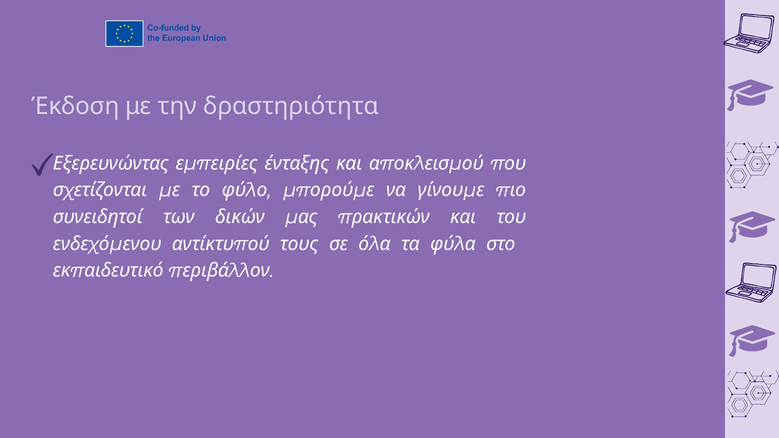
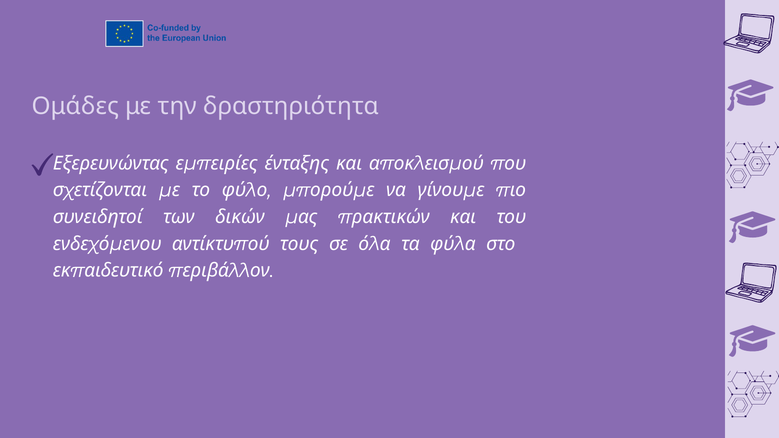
Έκδοση: Έκδοση -> Ομάδες (75, 106)
